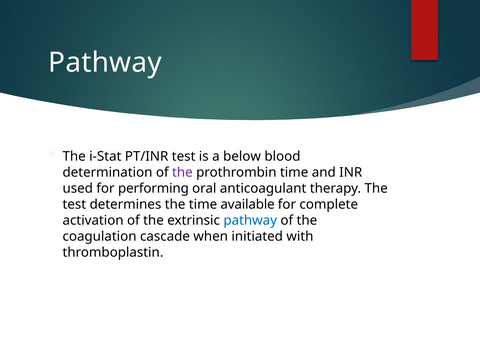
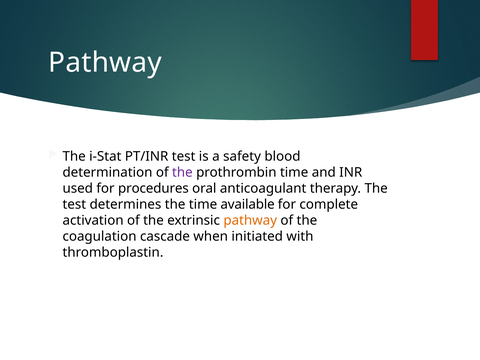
below: below -> safety (242, 156)
performing: performing -> procedures (153, 188)
pathway colour: blue -> orange (250, 221)
